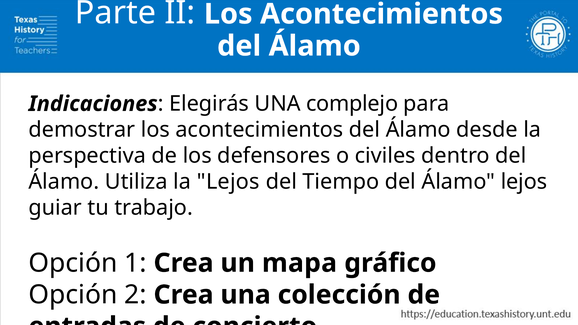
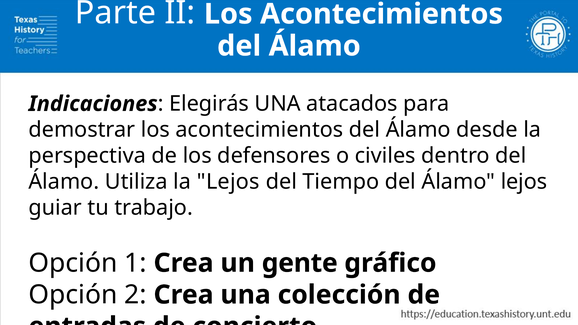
complejo: complejo -> atacados (352, 104)
mapa: mapa -> gente (300, 263)
